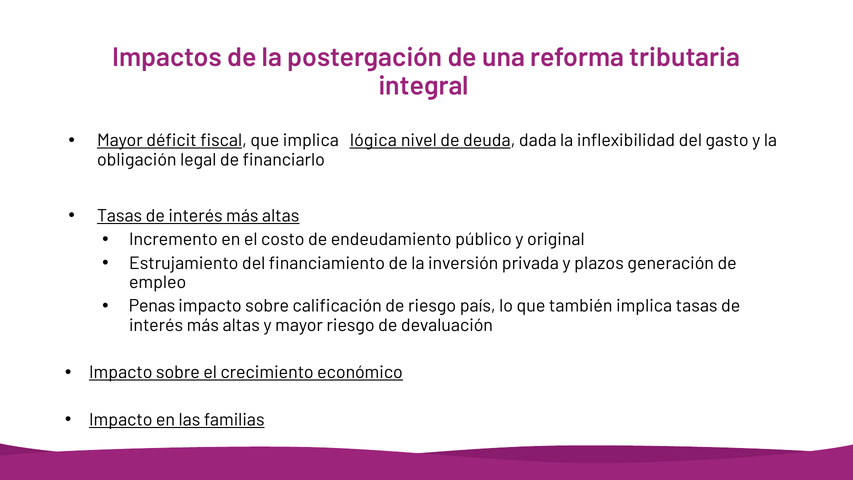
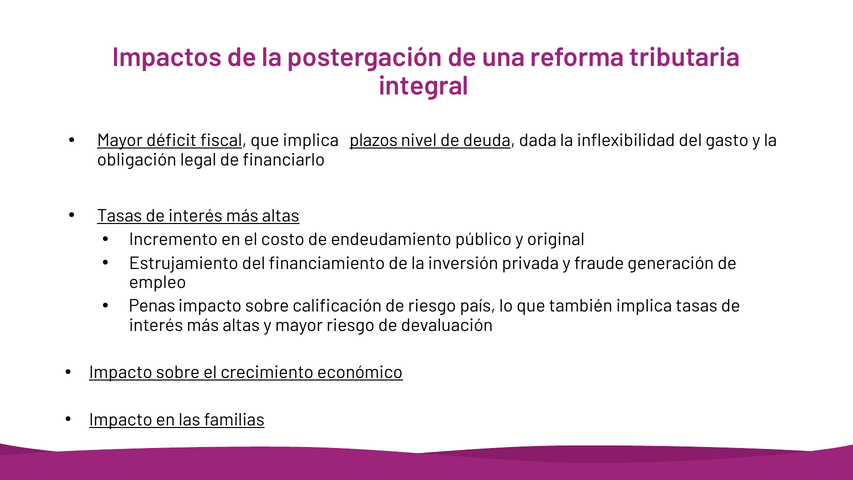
lógica: lógica -> plazos (374, 140)
plazos: plazos -> fraude (599, 263)
